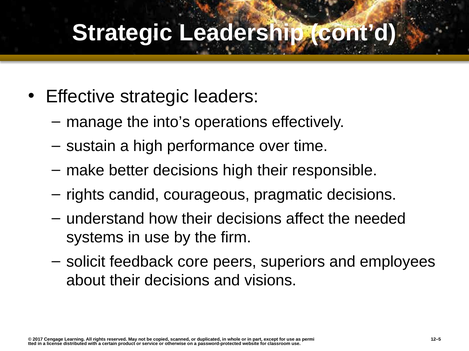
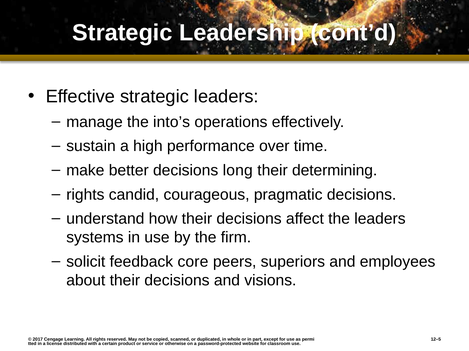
decisions high: high -> long (238, 171)
responsible: responsible -> determining (335, 171)
the needed: needed -> leaders (380, 219)
